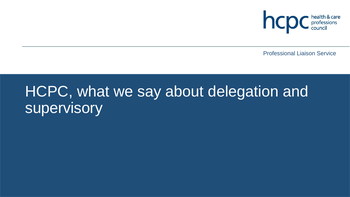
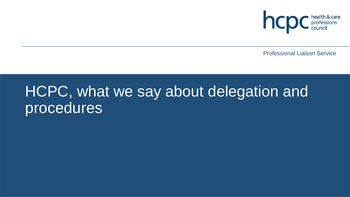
supervisory: supervisory -> procedures (64, 108)
